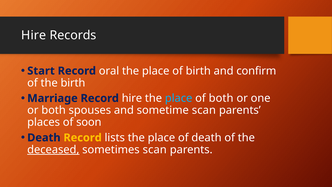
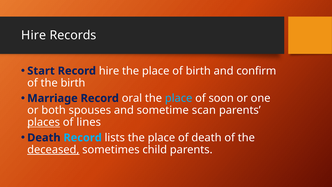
Record oral: oral -> hire (109, 71)
Record hire: hire -> oral (132, 98)
of both: both -> soon (221, 98)
places underline: none -> present (44, 122)
soon: soon -> lines (89, 122)
Record colour: yellow -> light blue (83, 138)
sometimes scan: scan -> child (155, 149)
